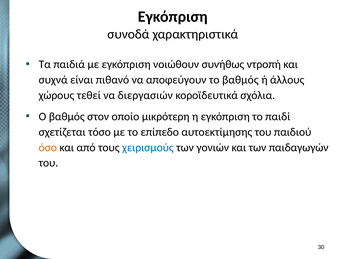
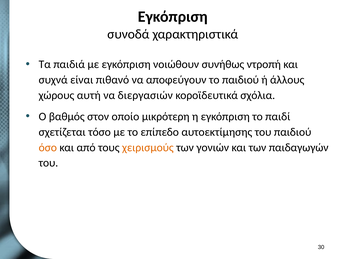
το βαθμός: βαθμός -> παιδιού (240, 80)
τεθεί: τεθεί -> αυτή (89, 95)
χειρισμούς colour: blue -> orange (148, 147)
